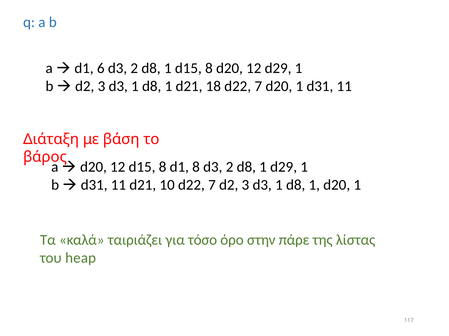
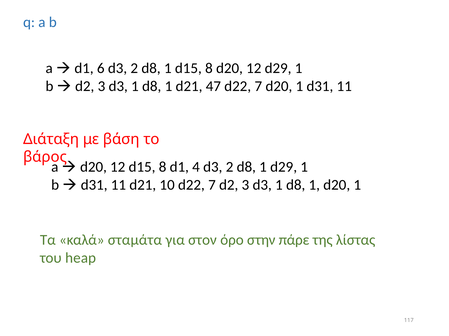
18: 18 -> 47 (213, 86)
d1 8: 8 -> 4 (196, 167)
ταιριάζει: ταιριάζει -> σταμάτα (135, 240)
τόσο: τόσο -> στον (202, 240)
